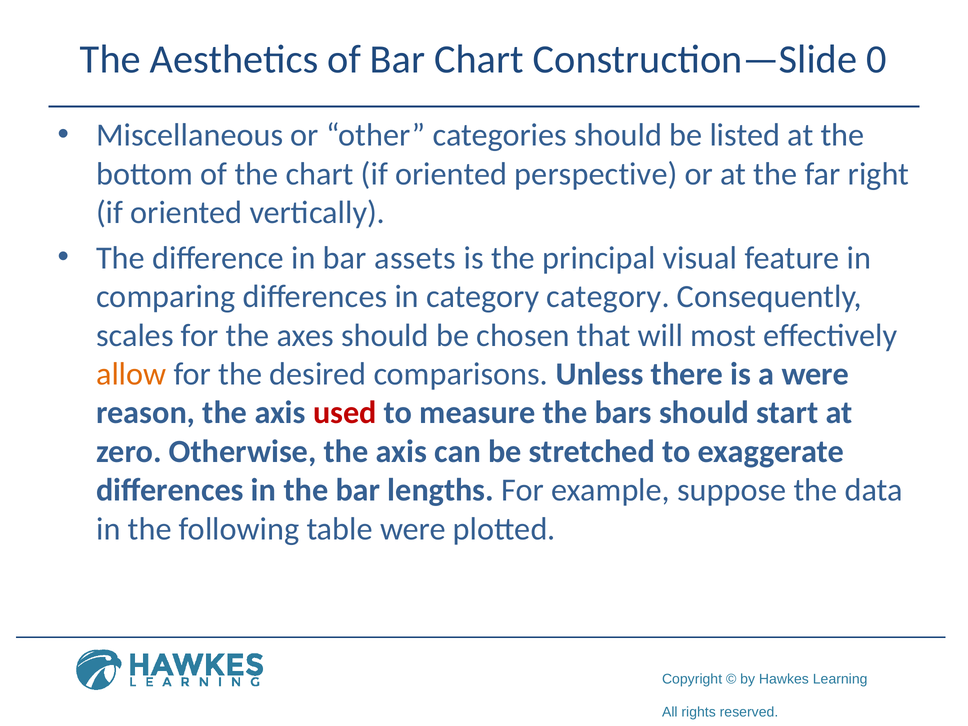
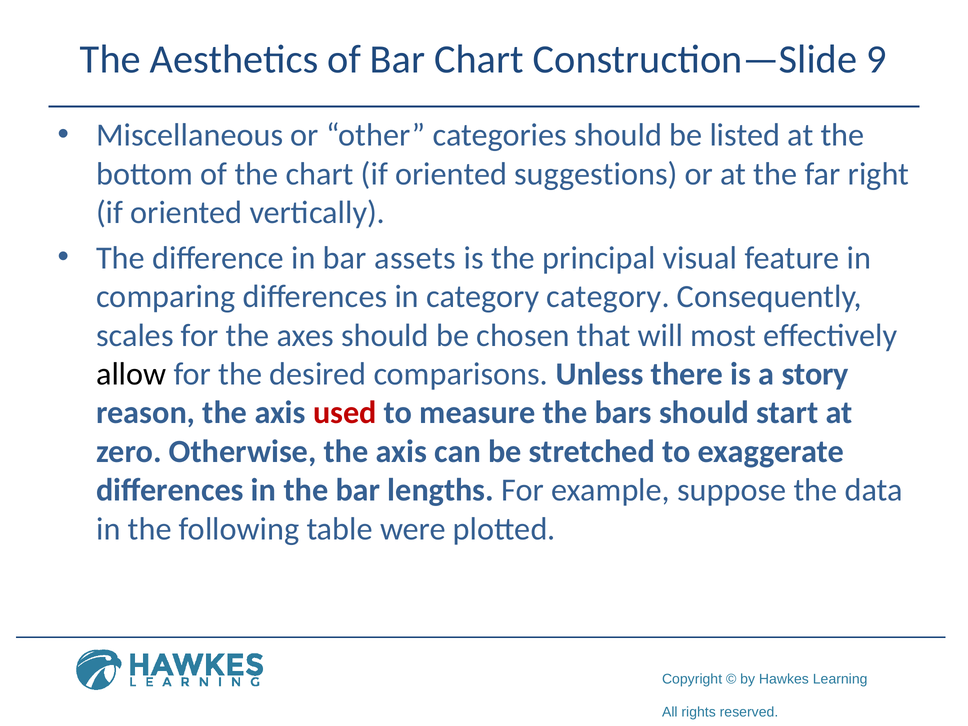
0: 0 -> 9 (876, 59)
perspective: perspective -> suggestions (596, 174)
allow colour: orange -> black (131, 374)
a were: were -> story (815, 374)
